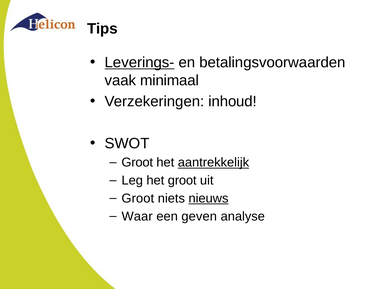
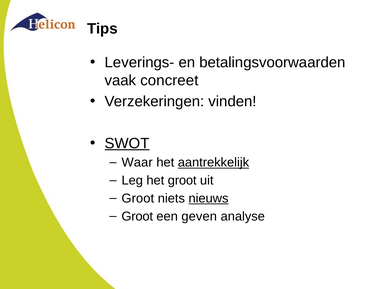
Leverings- underline: present -> none (140, 62)
minimaal: minimaal -> concreet (169, 80)
inhoud: inhoud -> vinden (233, 101)
SWOT underline: none -> present (127, 143)
Groot: Groot -> Waar (137, 162)
Waar: Waar -> Groot (137, 216)
